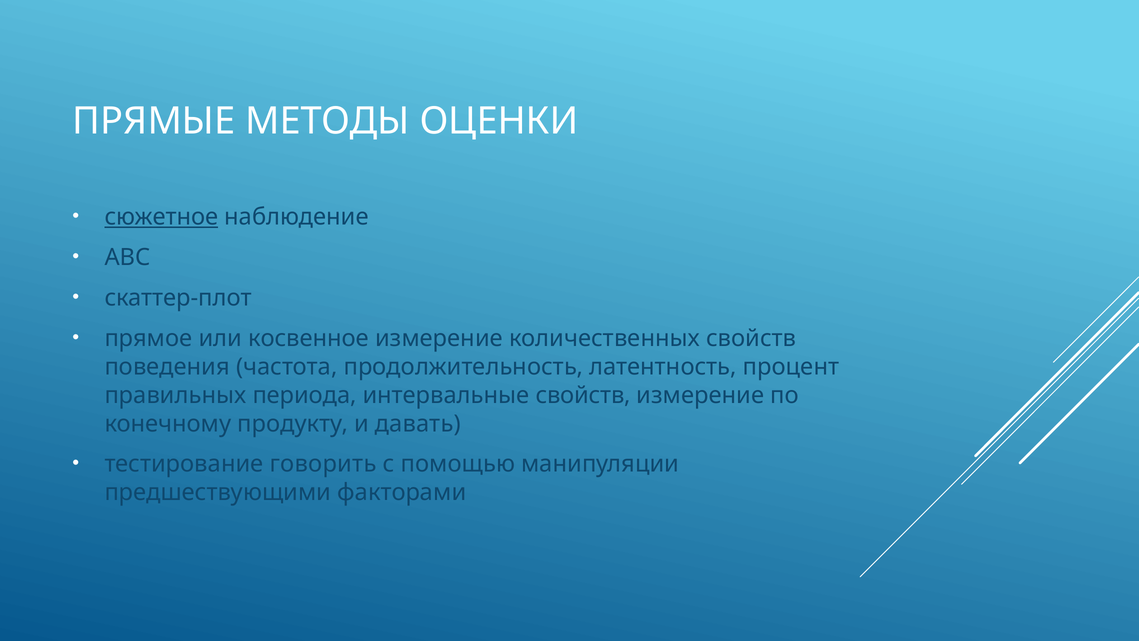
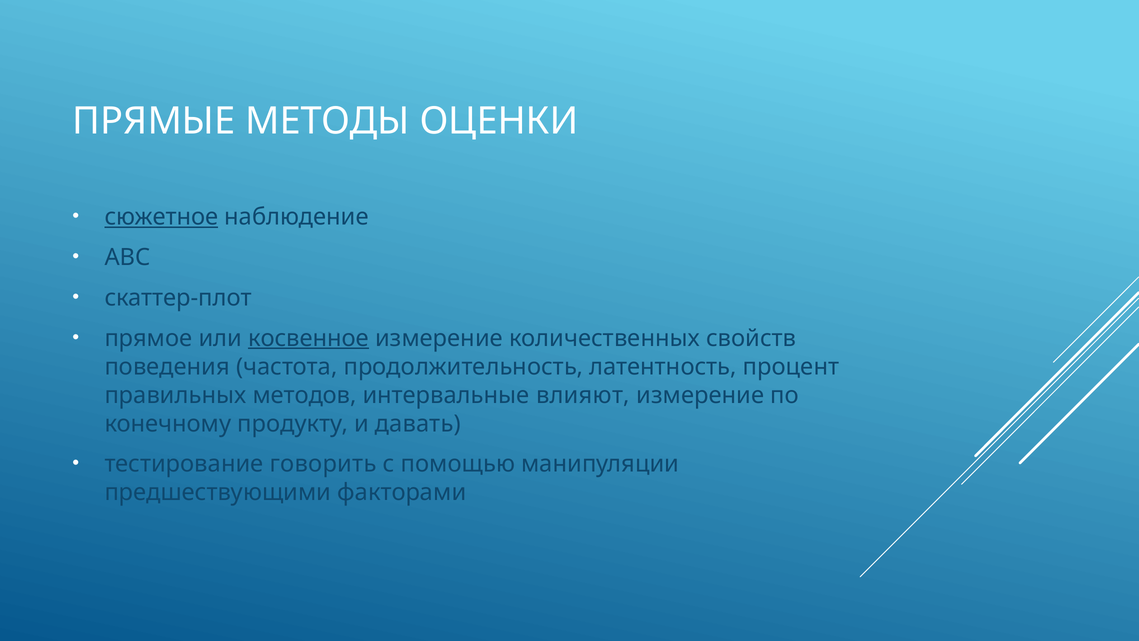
косвенное underline: none -> present (309, 338)
периода: периода -> методов (305, 395)
интервальные свойств: свойств -> влияют (583, 395)
